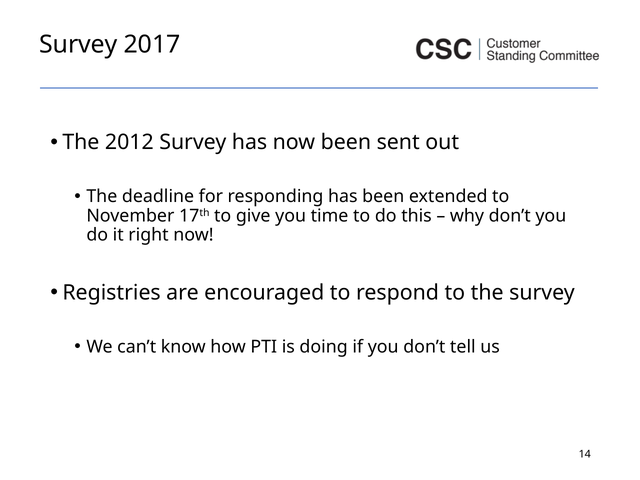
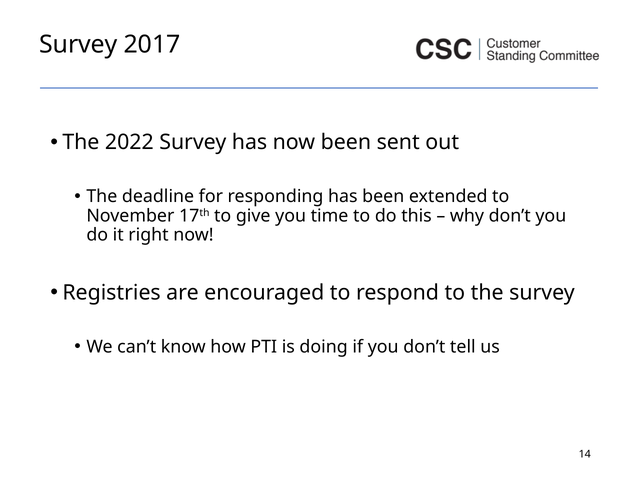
2012: 2012 -> 2022 (129, 142)
